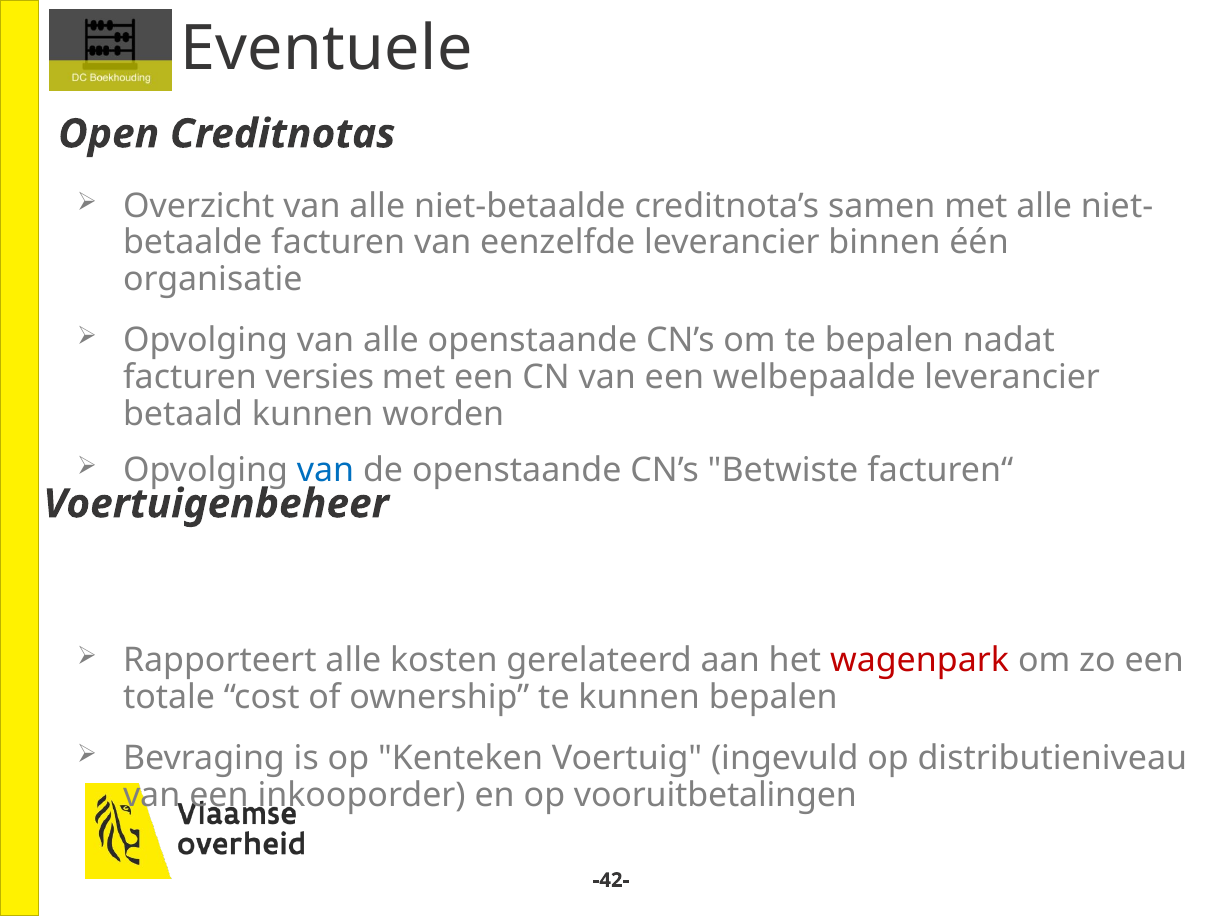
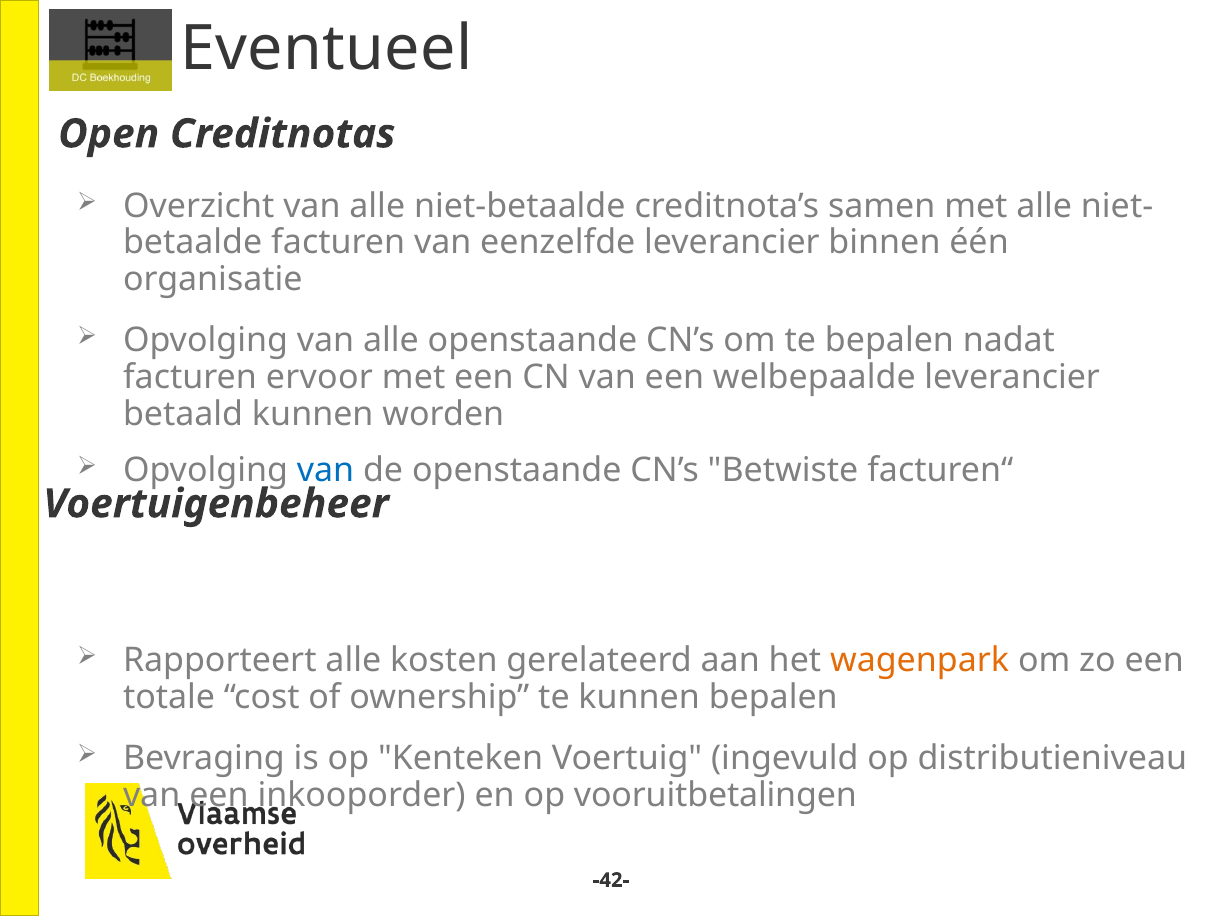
Eventuele: Eventuele -> Eventueel (326, 48)
versies: versies -> ervoor (319, 377)
wagenpark colour: red -> orange (920, 661)
